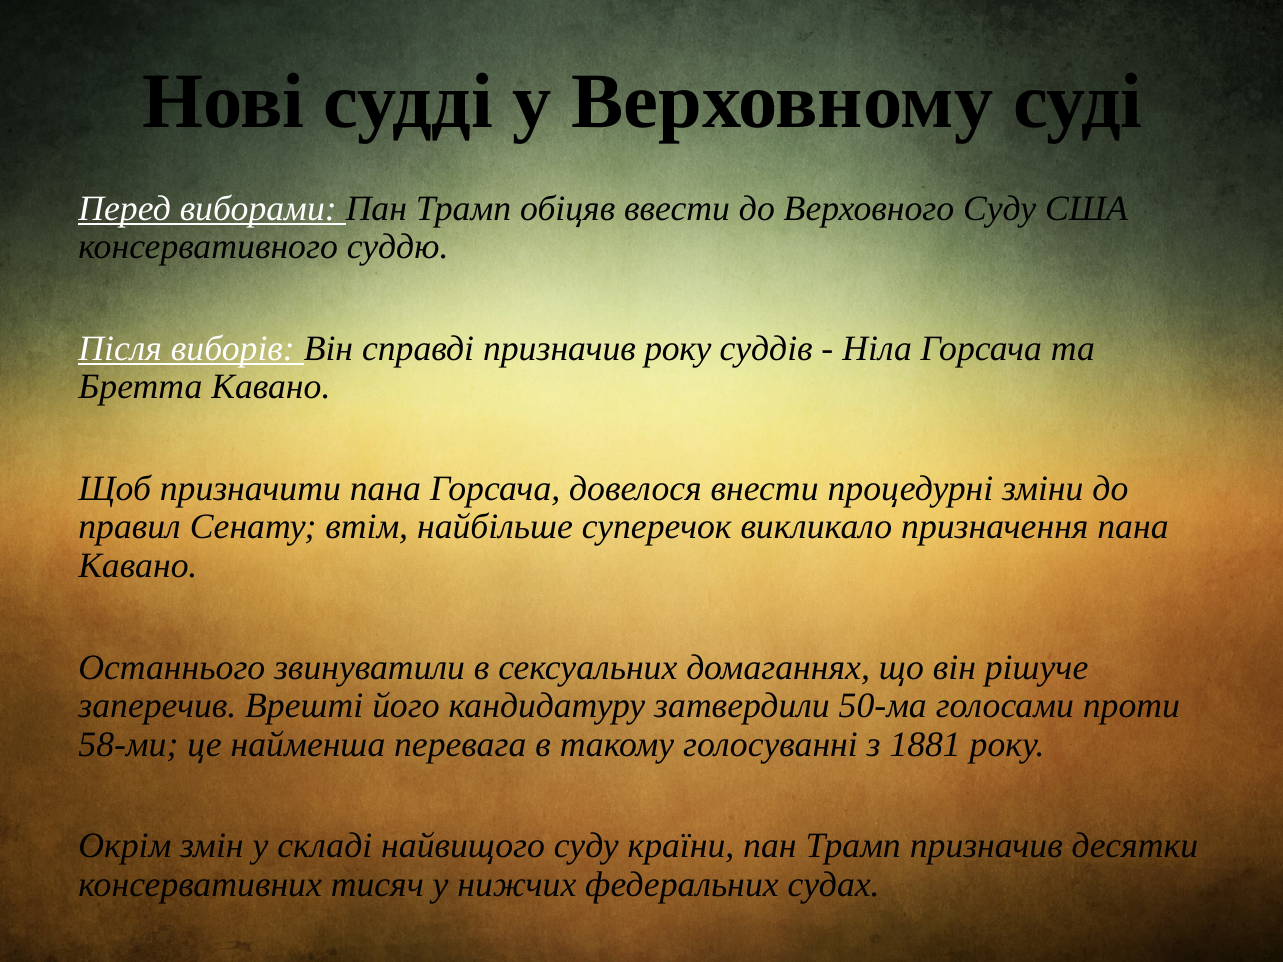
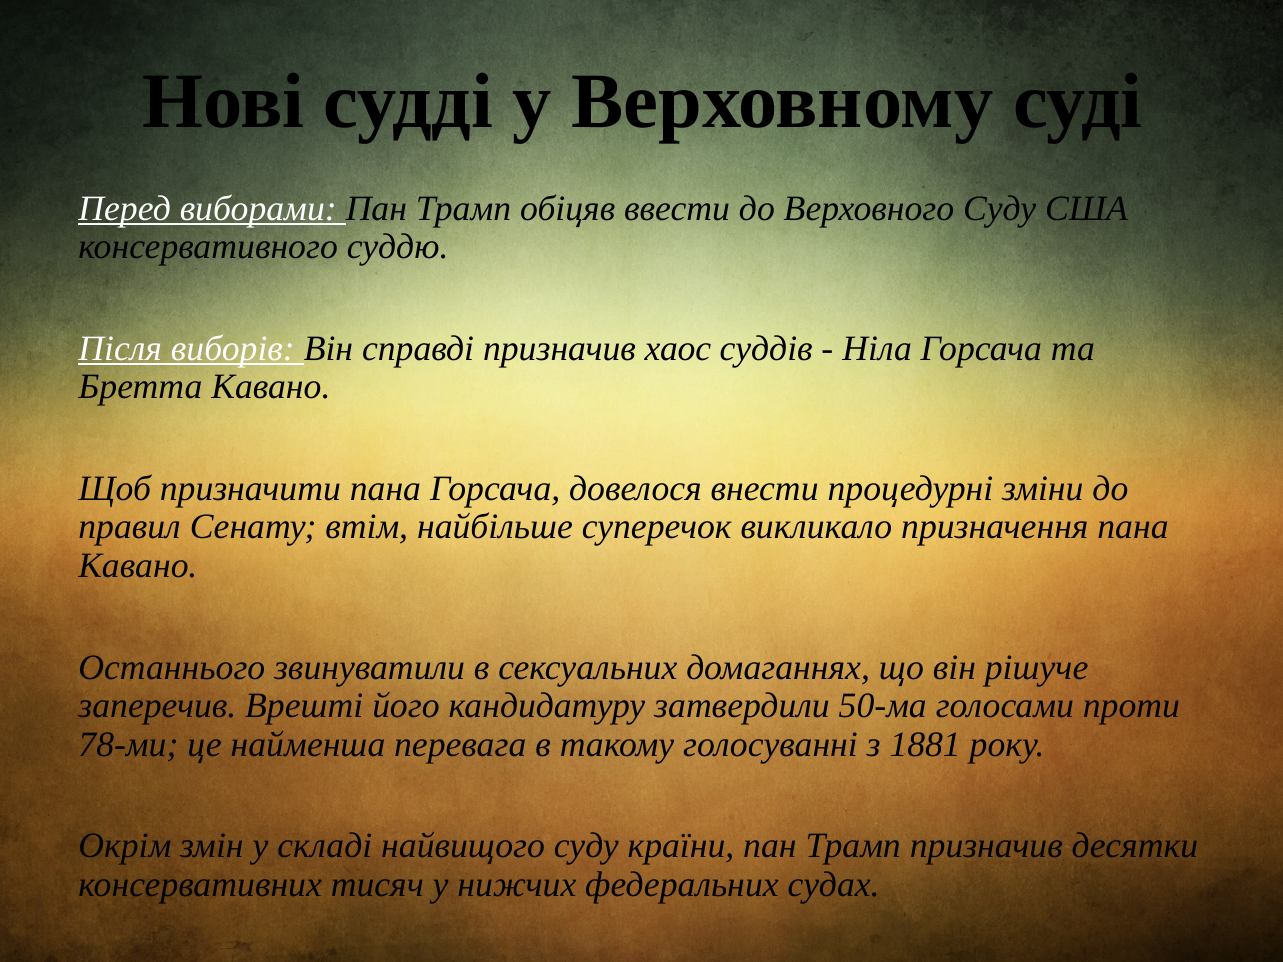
призначив року: року -> хаос (678, 349)
58-ми: 58-ми -> 78-ми (128, 745)
